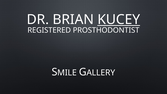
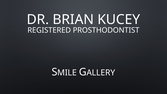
KUCEY underline: present -> none (119, 20)
